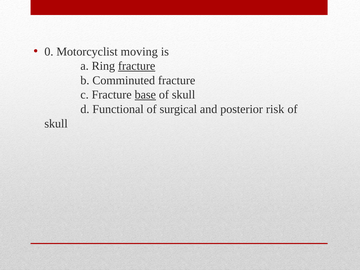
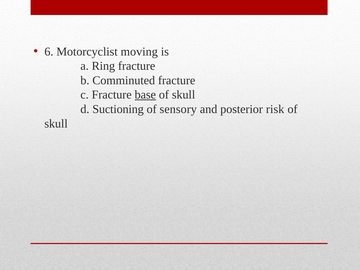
0: 0 -> 6 (49, 52)
fracture underline: present -> none (137, 66)
Functional: Functional -> Suctioning (118, 109)
surgical: surgical -> sensory (178, 109)
